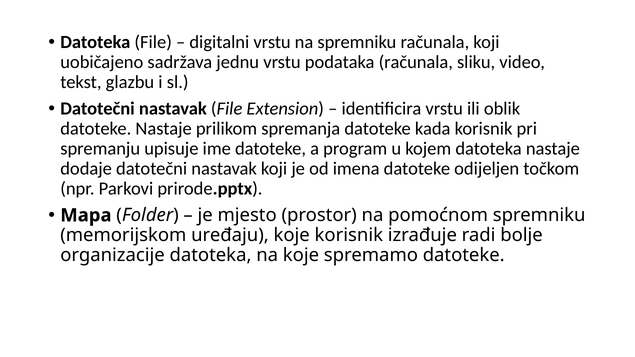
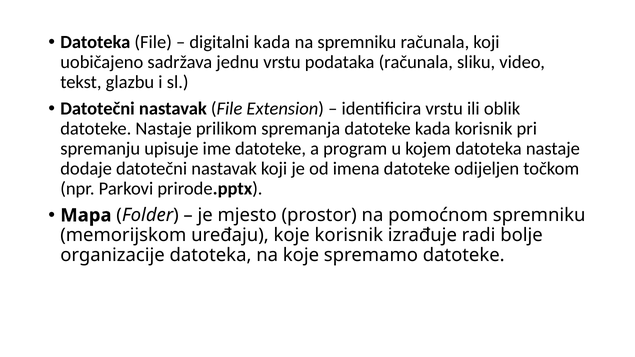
digitalni vrstu: vrstu -> kada (272, 42)
